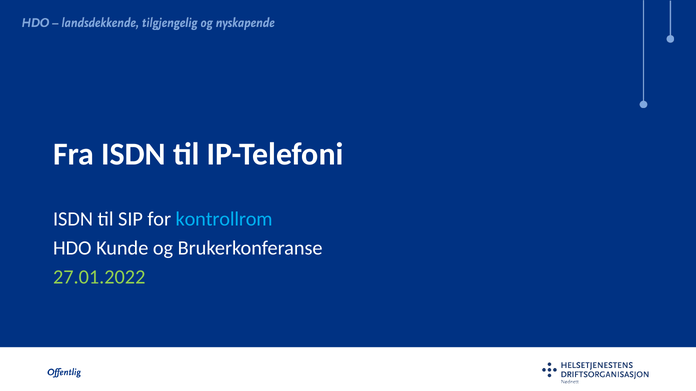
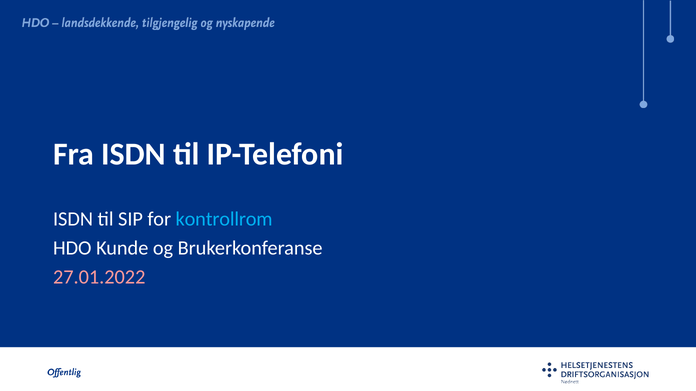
27.01.2022 colour: light green -> pink (99, 277)
